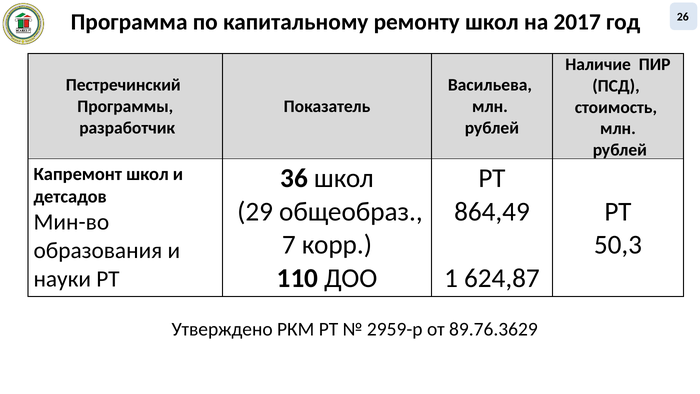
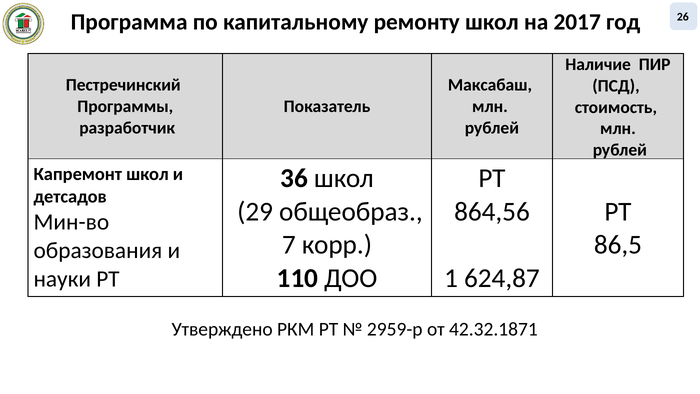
Васильева: Васильева -> Максабаш (490, 85)
864,49: 864,49 -> 864,56 (492, 212)
50,3: 50,3 -> 86,5 (618, 245)
89.76.3629: 89.76.3629 -> 42.32.1871 (493, 329)
